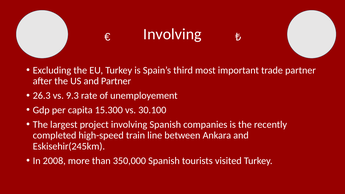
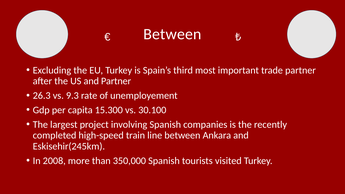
Involving: Involving -> Between (172, 34)
